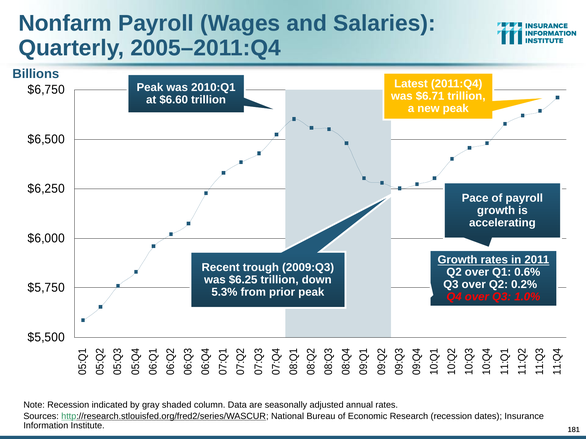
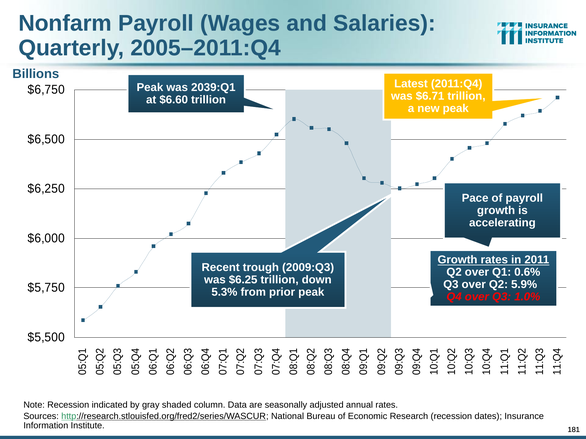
2010:Q1: 2010:Q1 -> 2039:Q1 (213, 88)
0.2%: 0.2% -> 5.9% (524, 285)
